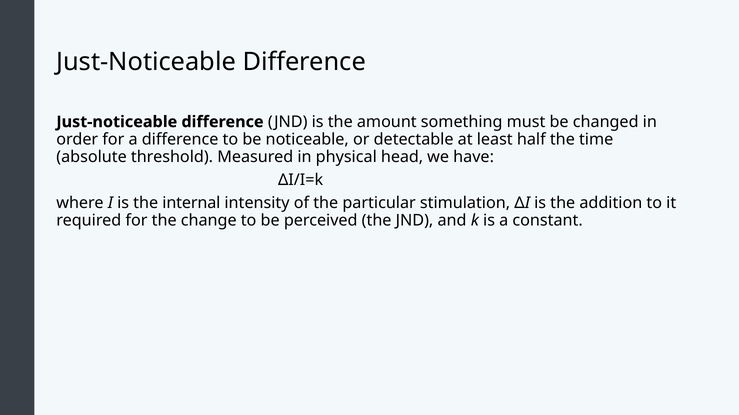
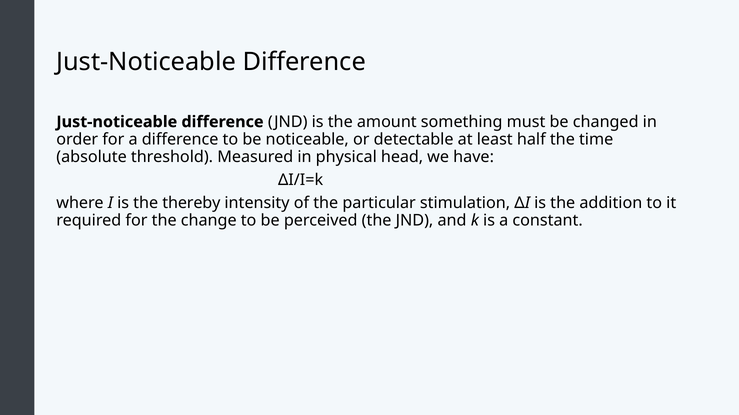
internal: internal -> thereby (191, 203)
